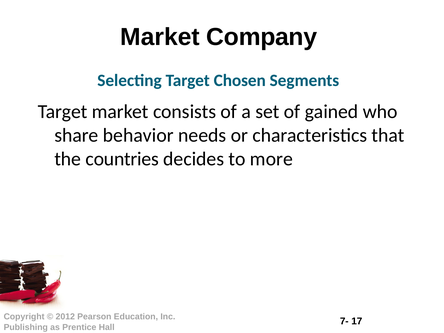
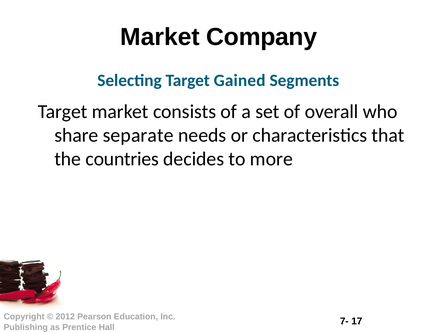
Chosen: Chosen -> Gained (240, 80)
gained: gained -> overall (332, 112)
behavior: behavior -> separate (138, 135)
